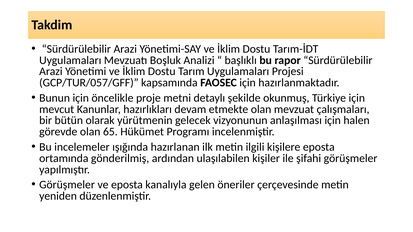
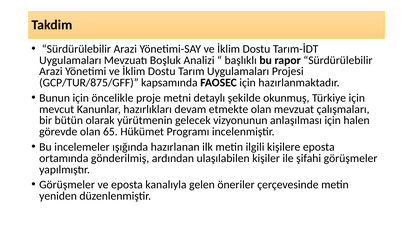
GCP/TUR/057/GFF: GCP/TUR/057/GFF -> GCP/TUR/875/GFF (89, 83)
